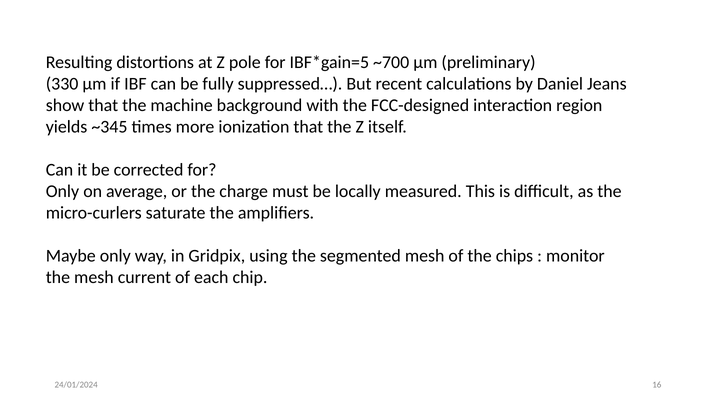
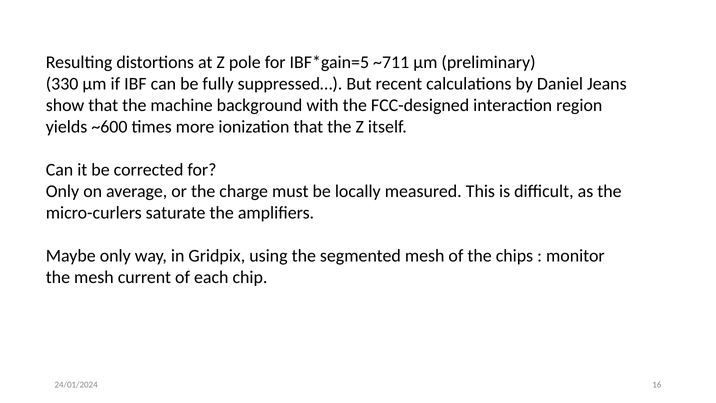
~700: ~700 -> ~711 (391, 62)
~345: ~345 -> ~600 (109, 127)
